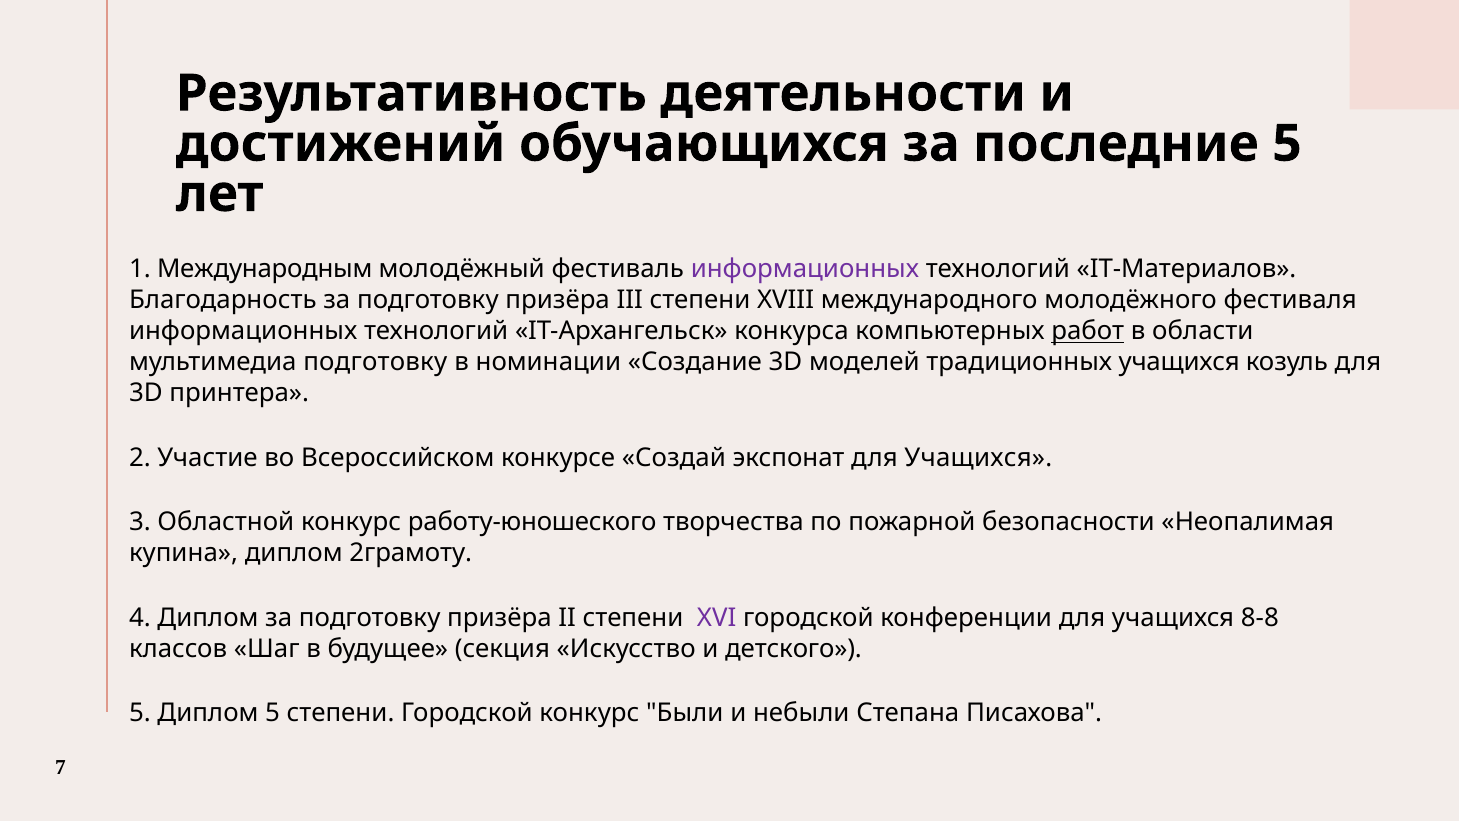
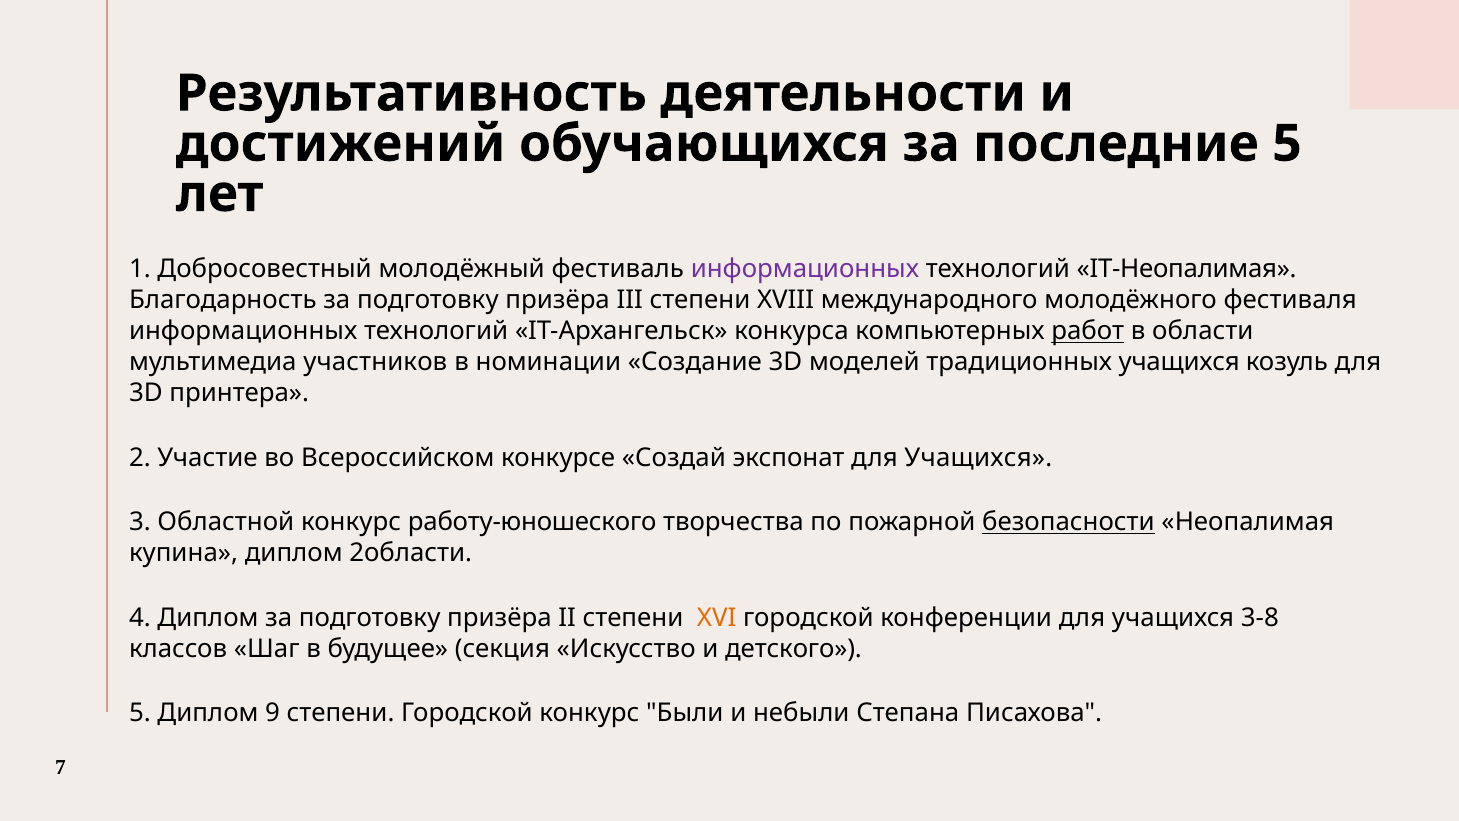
Международным: Международным -> Добросовестный (265, 269)
IT-Материалов: IT-Материалов -> IT-Неопалимая (1187, 269)
мультимедиа подготовку: подготовку -> участников (375, 362)
безопасности underline: none -> present (1068, 522)
2грамоту: 2грамоту -> 2области (411, 553)
XVI colour: purple -> orange (717, 617)
8-8: 8-8 -> 3-8 (1260, 617)
Диплом 5: 5 -> 9 (273, 713)
